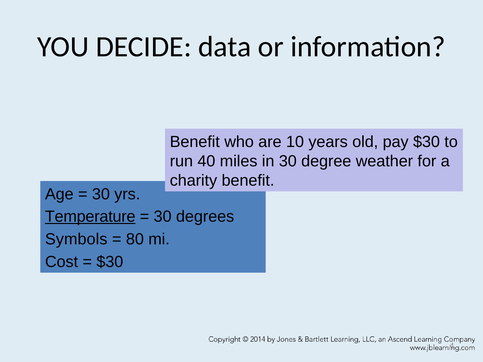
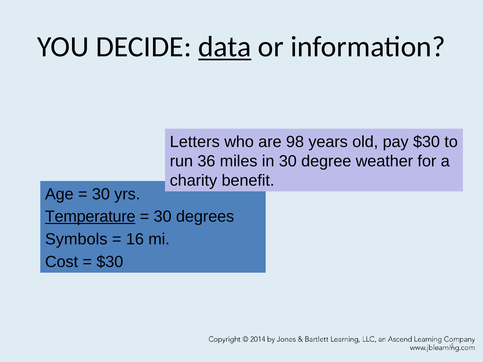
data underline: none -> present (225, 47)
Benefit: Benefit -> Letters (195, 142)
10: 10 -> 98 (295, 142)
40: 40 -> 36 (206, 161)
80: 80 -> 16 (135, 239)
